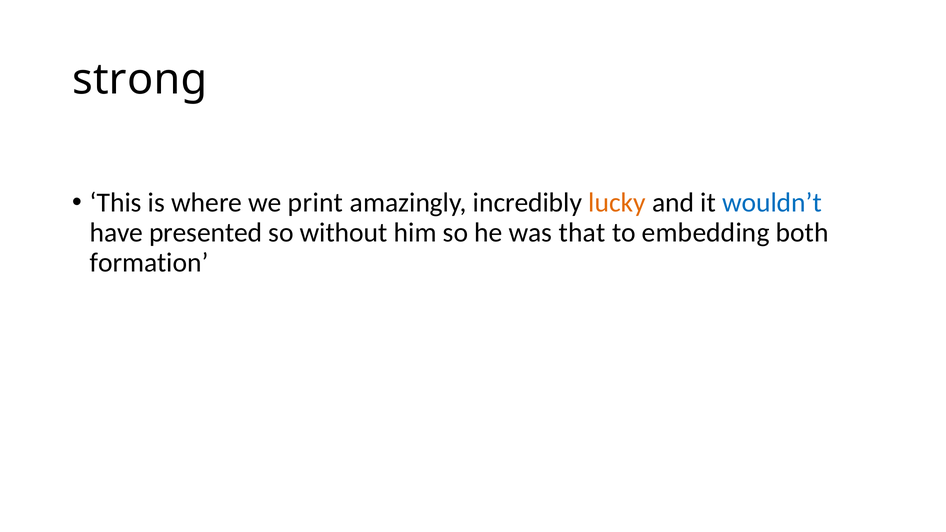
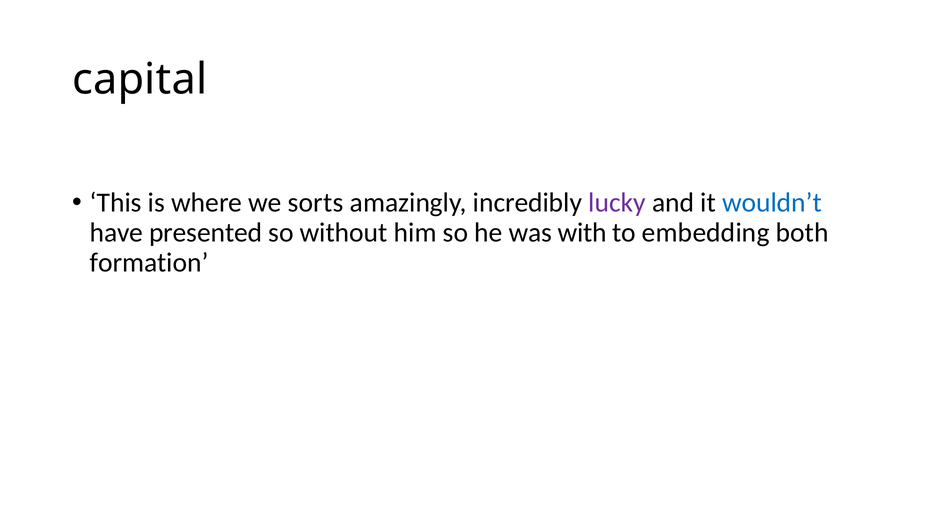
strong: strong -> capital (140, 79)
print: print -> sorts (316, 203)
lucky colour: orange -> purple (617, 203)
that: that -> with (582, 233)
